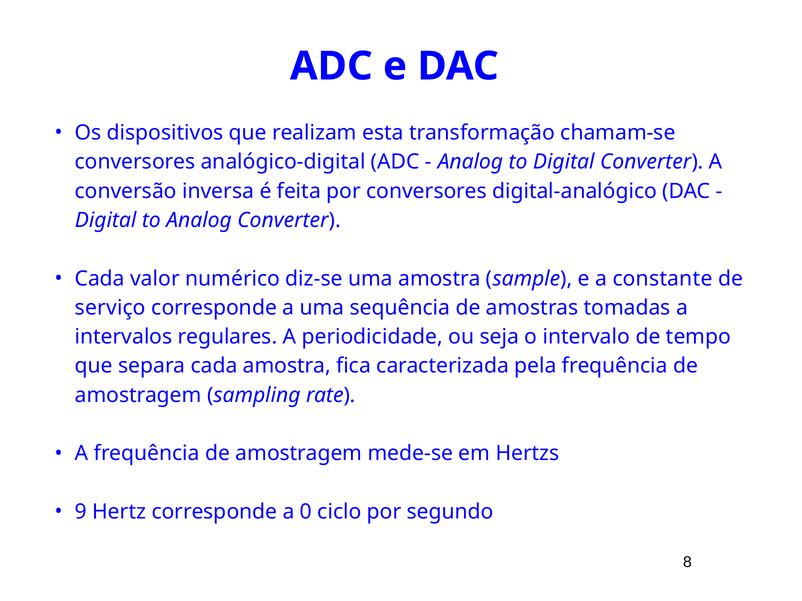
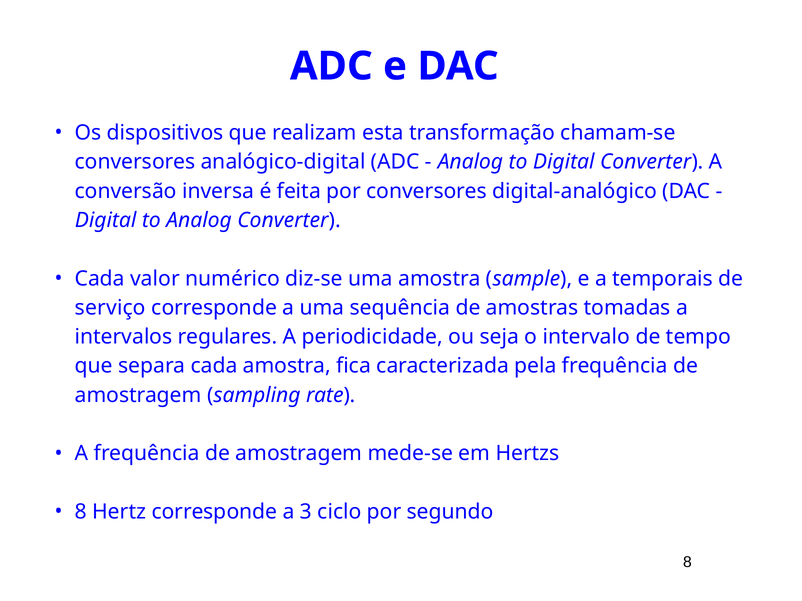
constante: constante -> temporais (663, 279)
9: 9 -> 8 (81, 512)
0: 0 -> 3 (306, 512)
